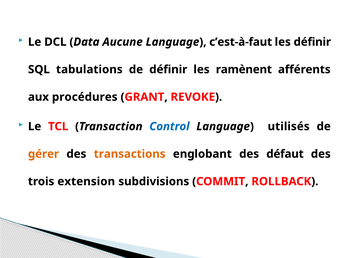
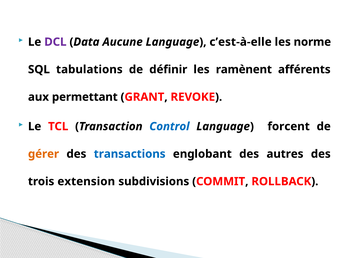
DCL colour: black -> purple (55, 42)
c’est-à-faut: c’est-à-faut -> c’est-à-elle (241, 42)
les définir: définir -> norme (312, 42)
procédures: procédures -> permettant (85, 97)
utilisés: utilisés -> forcent (289, 127)
transactions colour: orange -> blue (130, 154)
défaut: défaut -> autres (285, 154)
